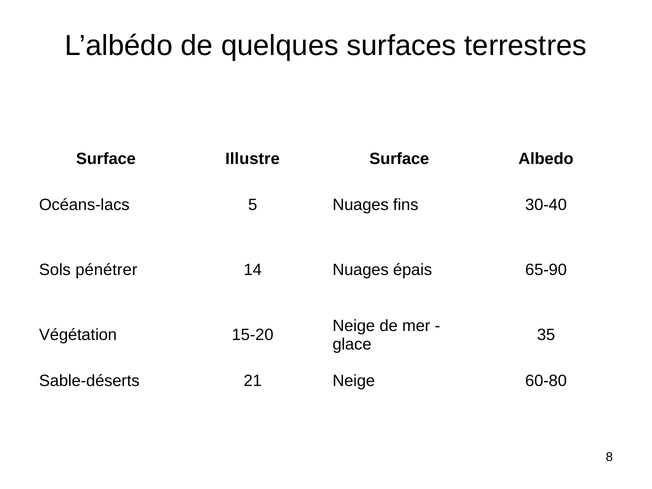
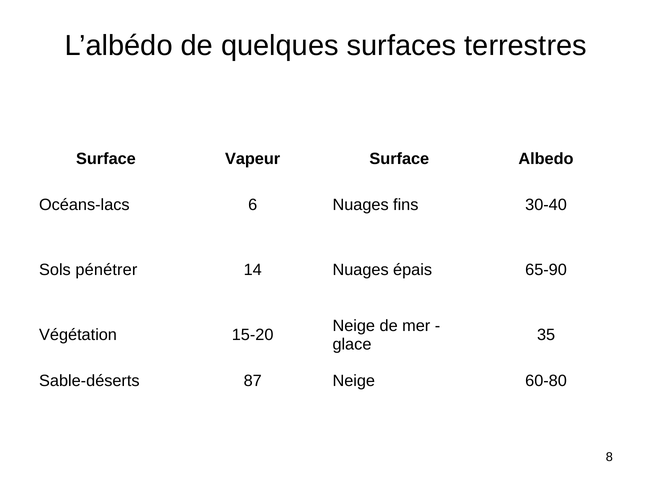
Illustre: Illustre -> Vapeur (253, 159)
5: 5 -> 6 (253, 205)
21: 21 -> 87 (253, 381)
